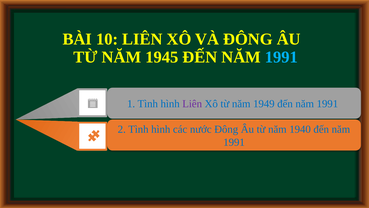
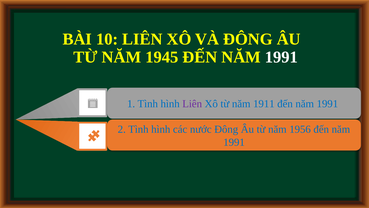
1991 colour: light blue -> white (281, 57)
1949: 1949 -> 1911 (264, 104)
1940: 1940 -> 1956 (300, 129)
